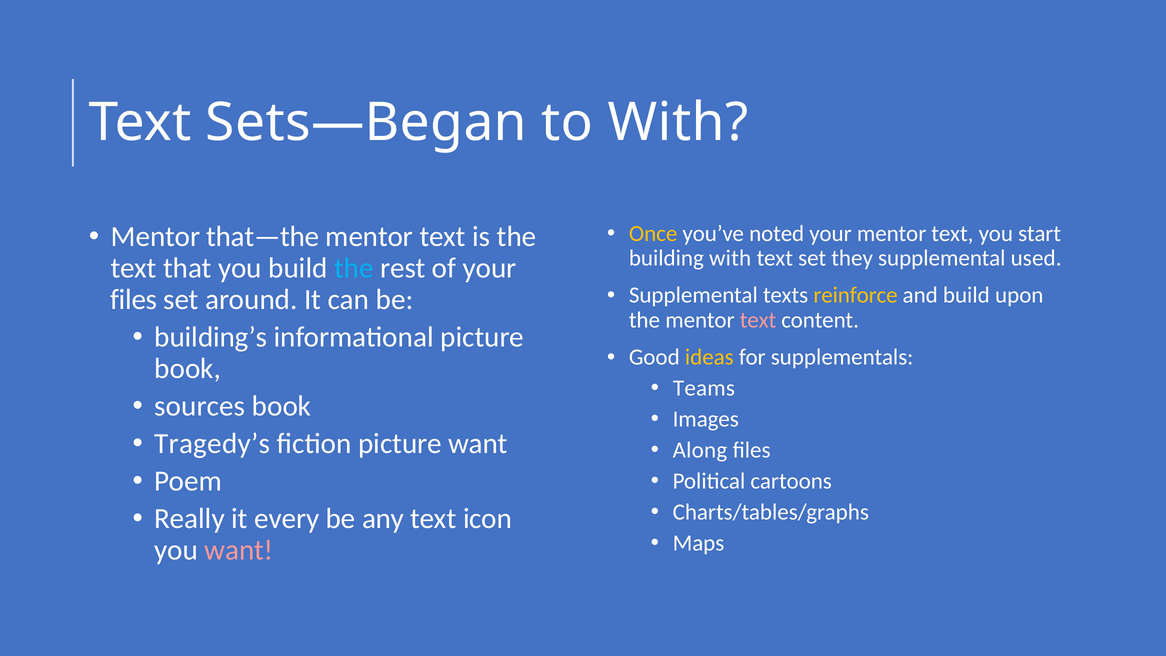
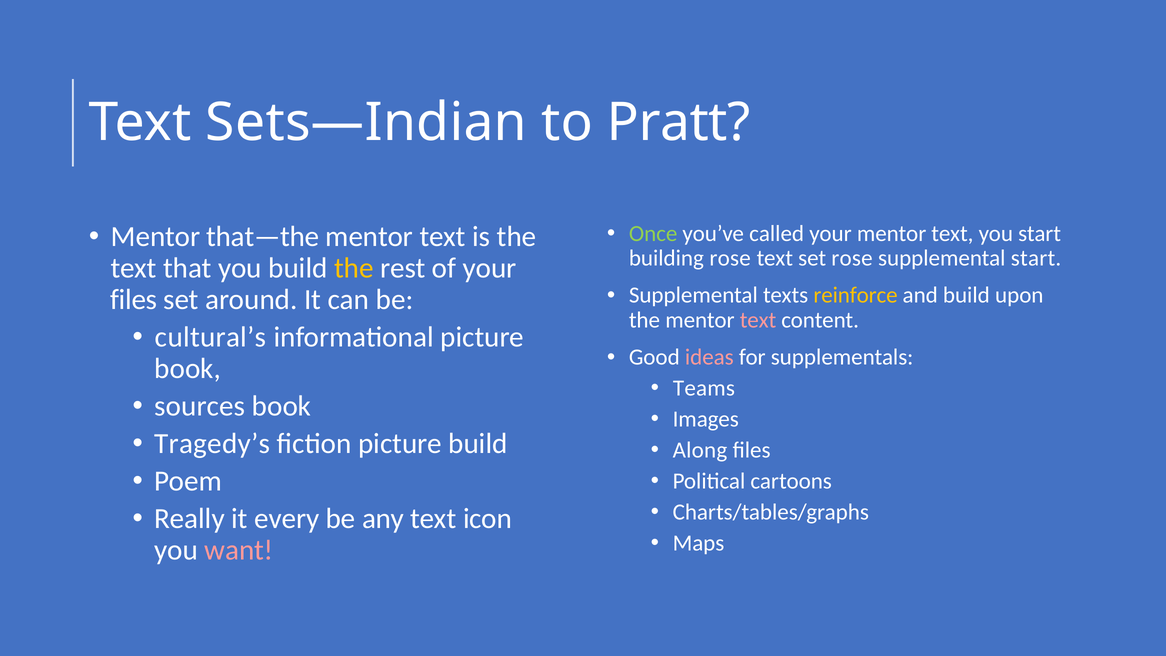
Sets—Began: Sets—Began -> Sets—Indian (366, 122)
to With: With -> Pratt (679, 122)
Once colour: yellow -> light green (653, 233)
noted: noted -> called (777, 233)
building with: with -> rose (730, 258)
set they: they -> rose (852, 258)
supplemental used: used -> start (1036, 258)
the colour: light blue -> yellow (354, 268)
building’s: building’s -> cultural’s (211, 337)
ideas colour: yellow -> pink (709, 357)
picture want: want -> build (478, 444)
